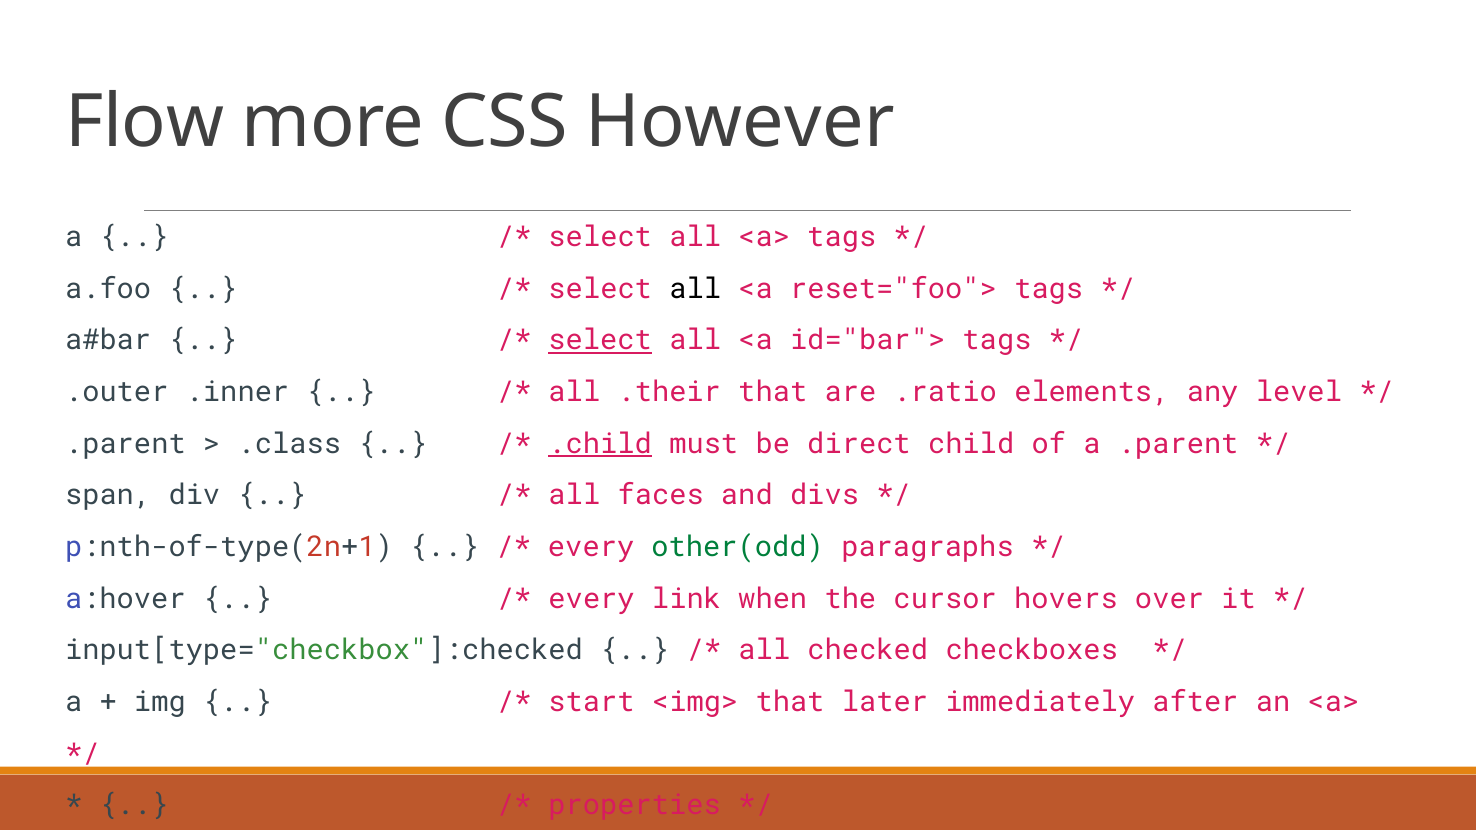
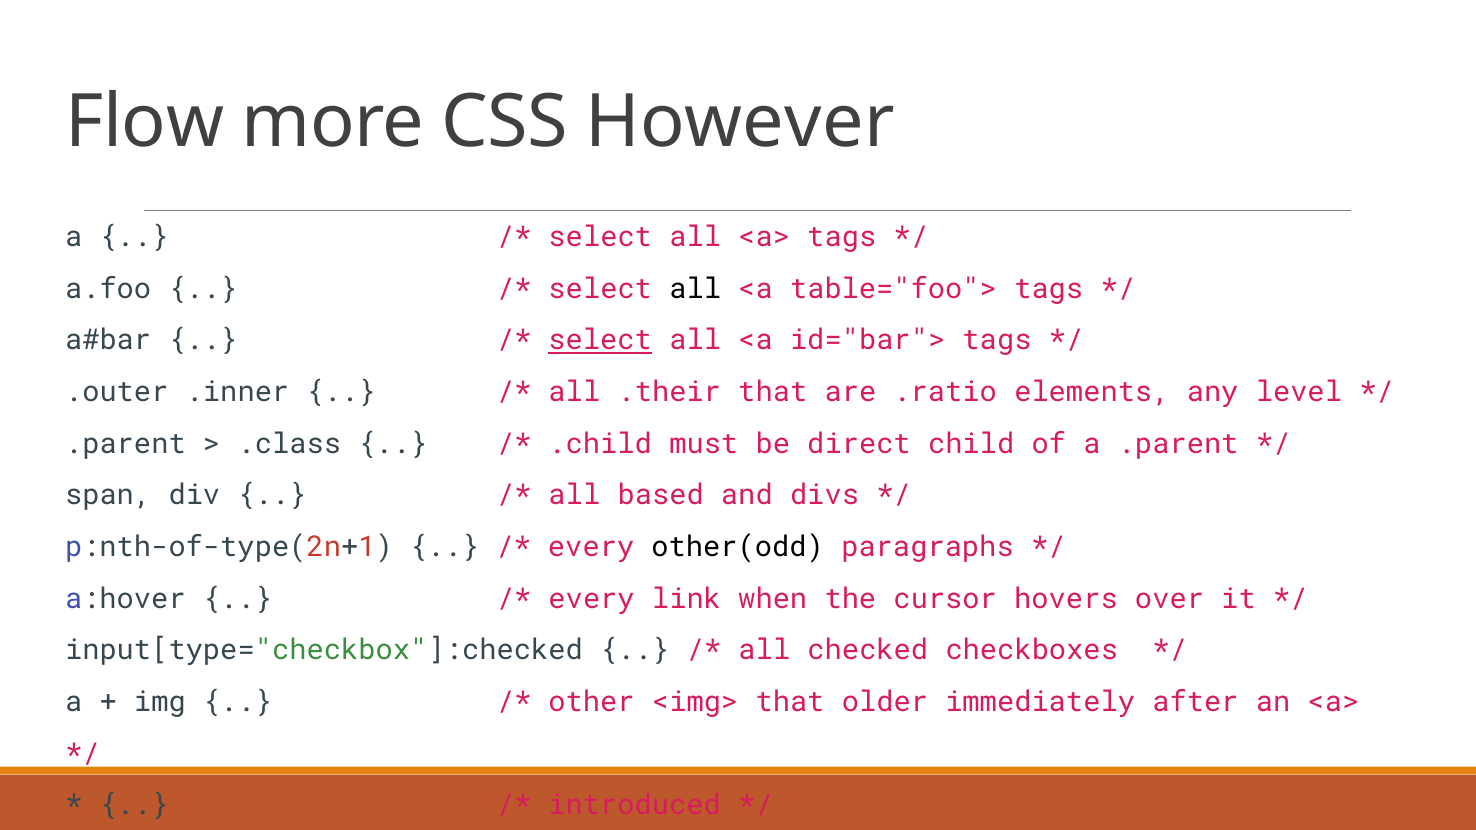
reset="foo">: reset="foo"> -> table="foo"> (893, 289)
.child underline: present -> none (600, 444)
faces: faces -> based (661, 496)
other(odd colour: green -> black (738, 547)
start: start -> other (592, 702)
later: later -> older (885, 702)
properties: properties -> introduced (635, 805)
